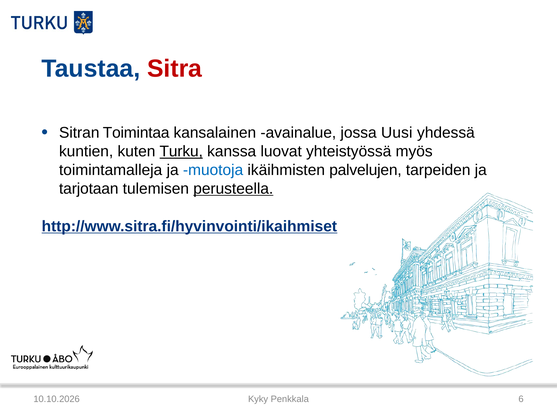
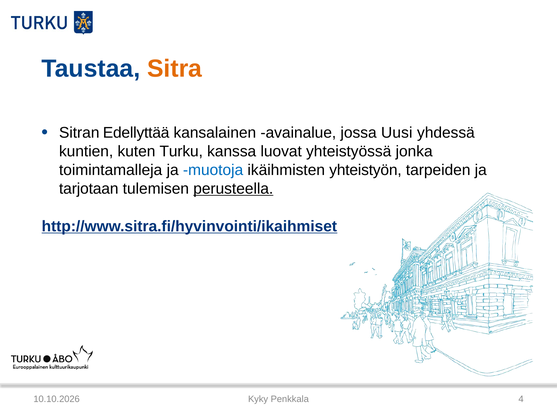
Sitra colour: red -> orange (175, 69)
Toimintaa: Toimintaa -> Edellyttää (136, 133)
Turku underline: present -> none (181, 151)
myös: myös -> jonka (414, 151)
palvelujen: palvelujen -> yhteistyön (365, 170)
6: 6 -> 4 (521, 399)
